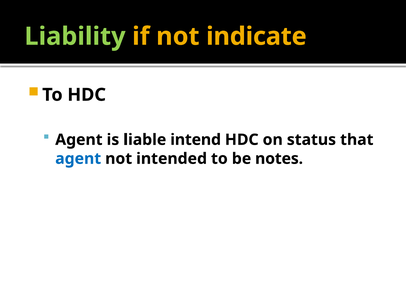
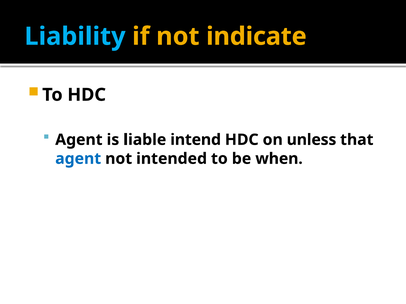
Liability colour: light green -> light blue (75, 36)
status: status -> unless (312, 140)
notes: notes -> when (279, 159)
